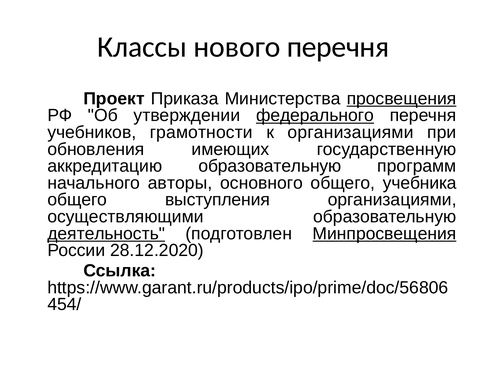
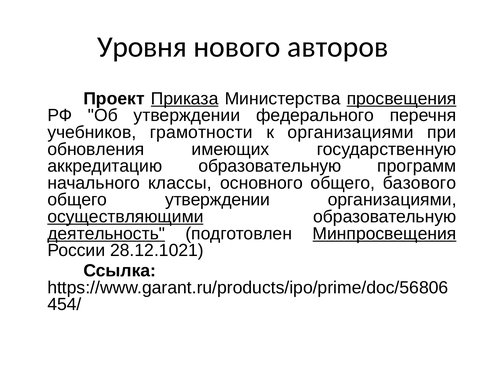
Классы: Классы -> Уровня (142, 47)
нового перечня: перечня -> авторов (338, 47)
Приказа underline: none -> present (185, 99)
федерального underline: present -> none (315, 115)
авторы: авторы -> классы (180, 183)
учебника: учебника -> базового (420, 183)
общего выступления: выступления -> утверждении (218, 200)
осуществляющими underline: none -> present (125, 216)
28.12.2020: 28.12.2020 -> 28.12.1021 (157, 250)
